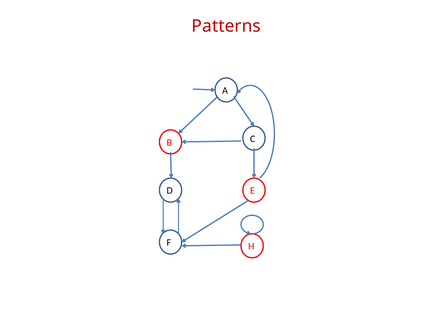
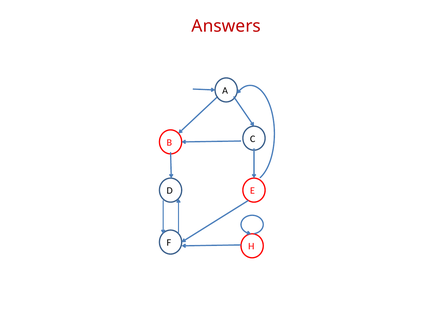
Patterns: Patterns -> Answers (226, 26)
